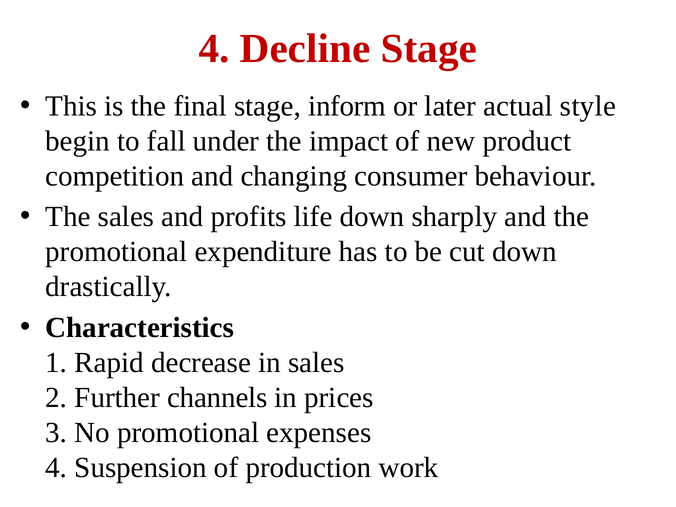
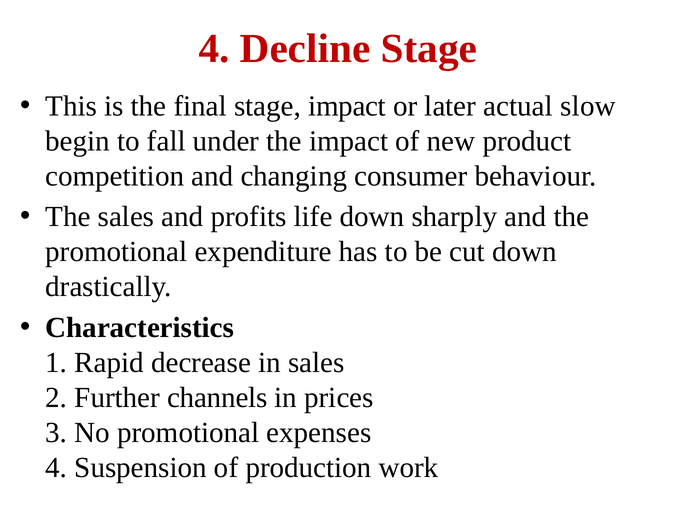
stage inform: inform -> impact (347, 106)
style: style -> slow (588, 106)
